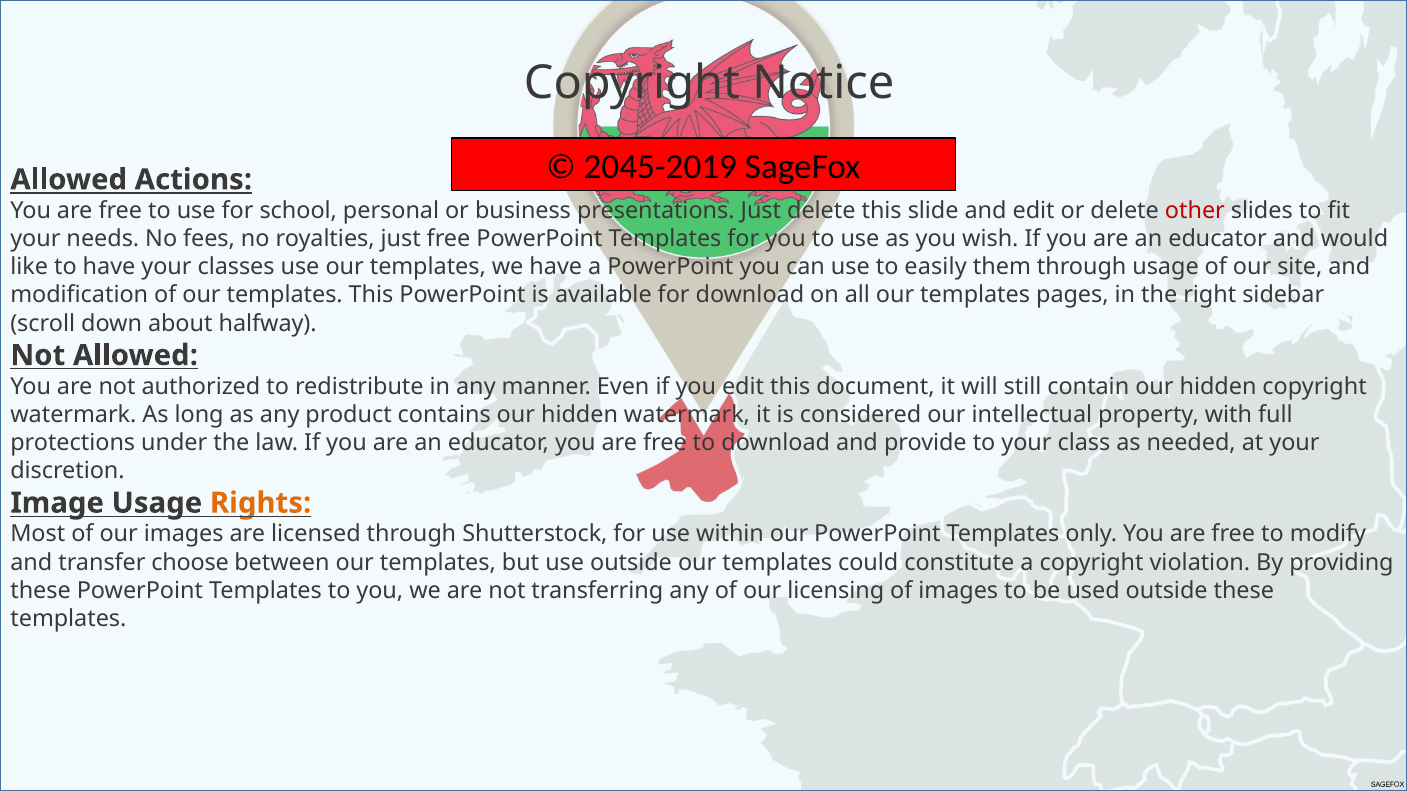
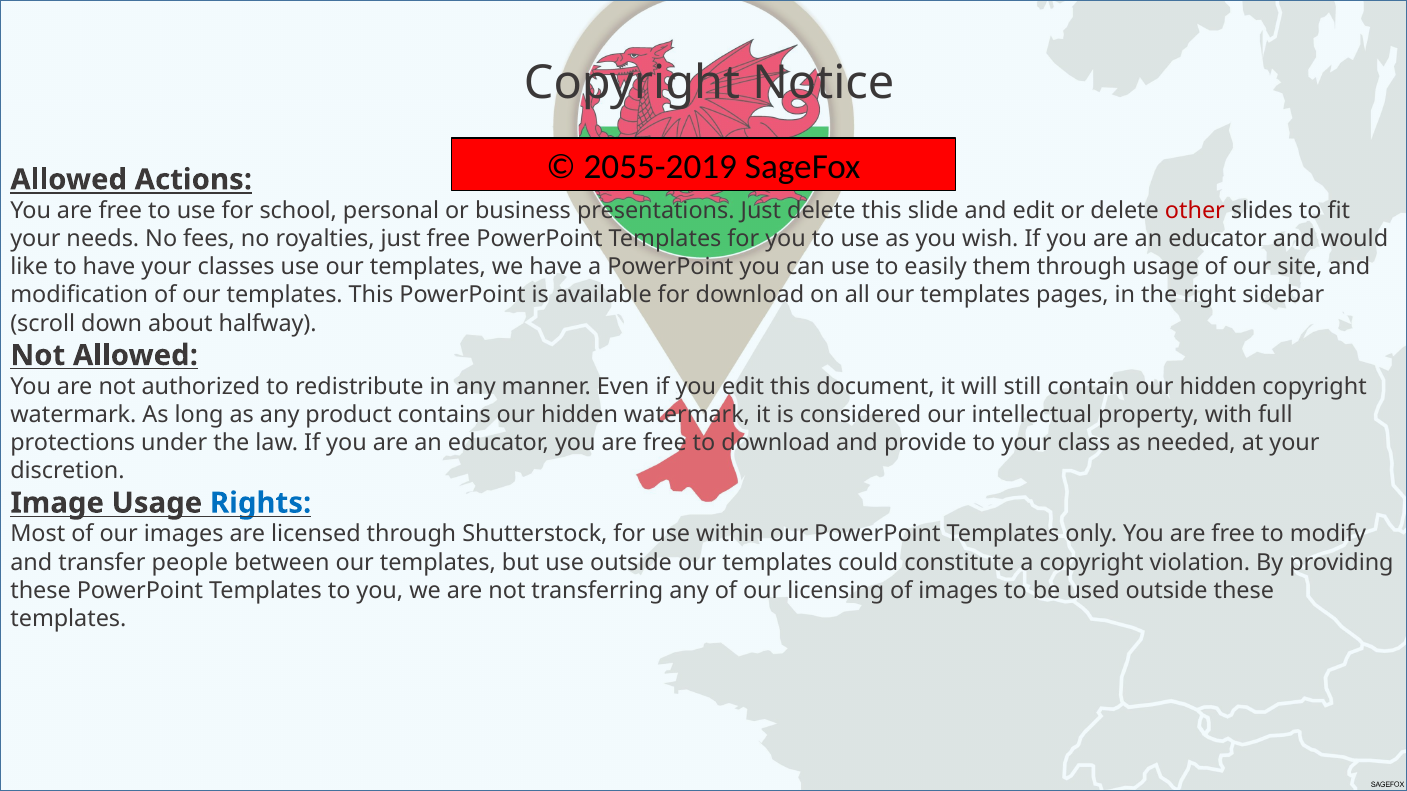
2045-2019: 2045-2019 -> 2055-2019 (660, 167)
Rights colour: orange -> blue (261, 503)
choose: choose -> people (190, 563)
